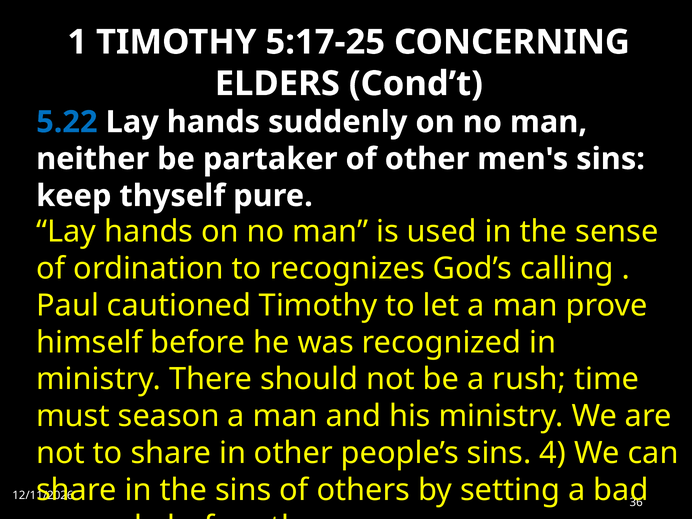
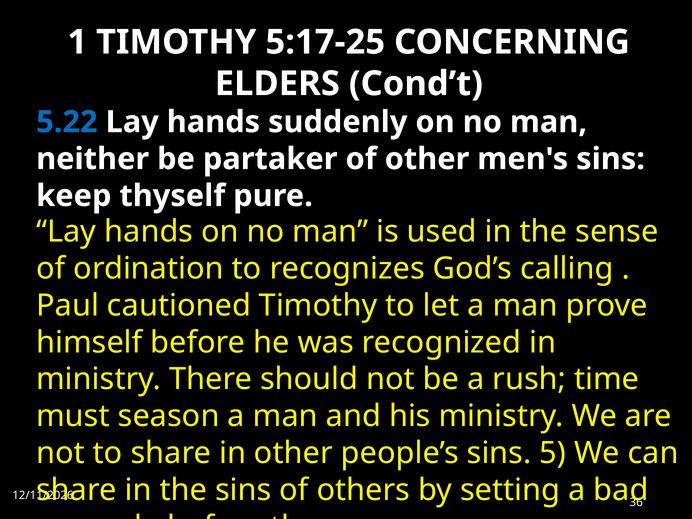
4: 4 -> 5 (553, 453)
